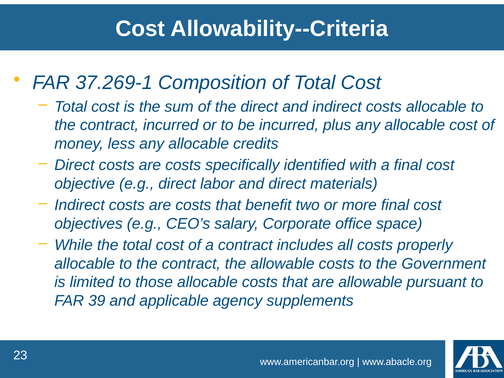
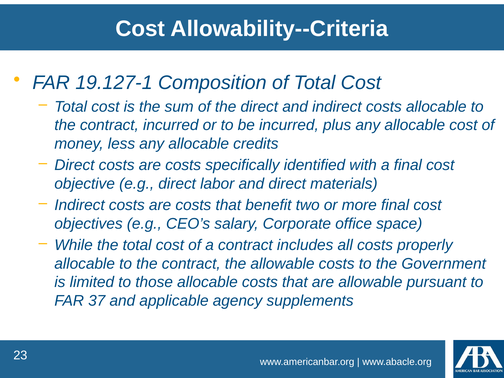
37.269-1: 37.269-1 -> 19.127-1 (114, 83)
39: 39 -> 37 (97, 301)
